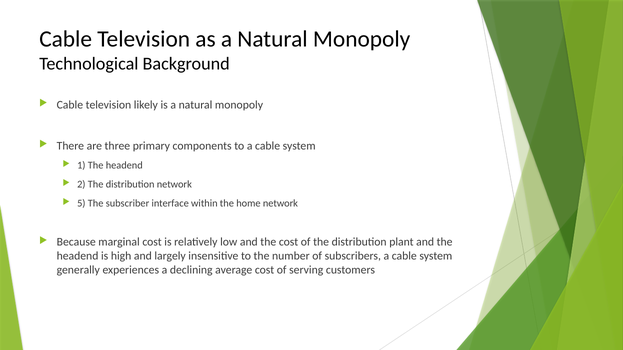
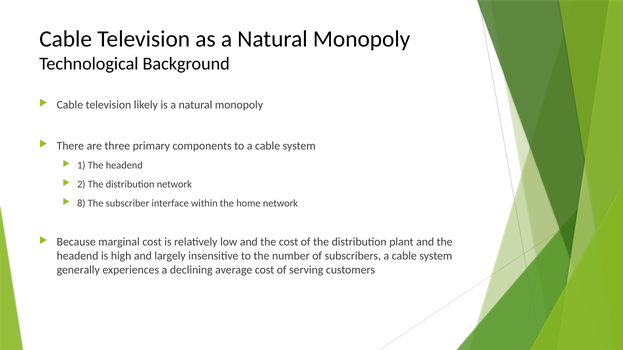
5: 5 -> 8 (81, 204)
